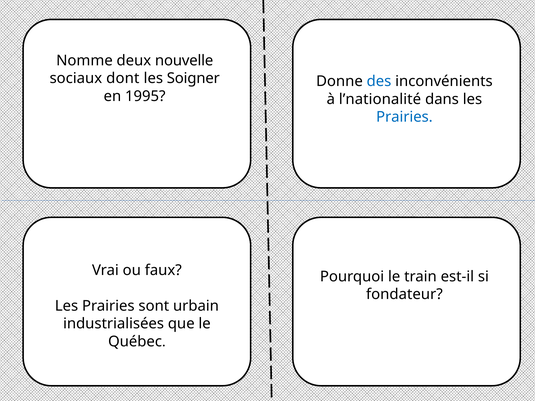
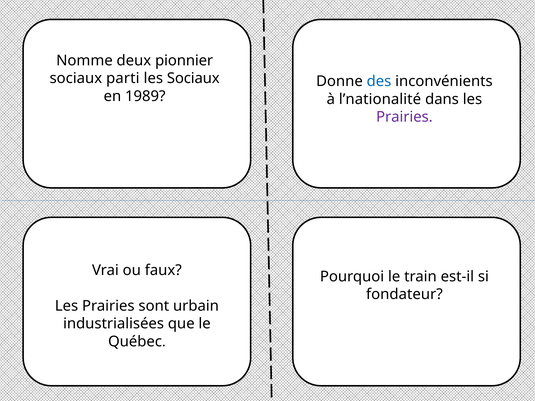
nouvelle: nouvelle -> pionnier (184, 61)
dont: dont -> parti (123, 78)
les Soigner: Soigner -> Sociaux (193, 78)
1995: 1995 -> 1989 (145, 96)
Prairies colour: blue -> purple (404, 117)
